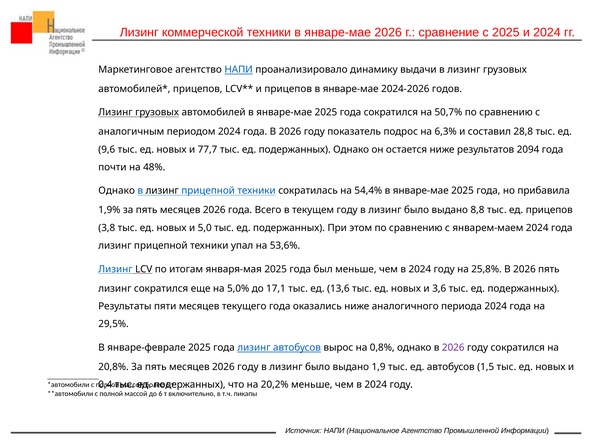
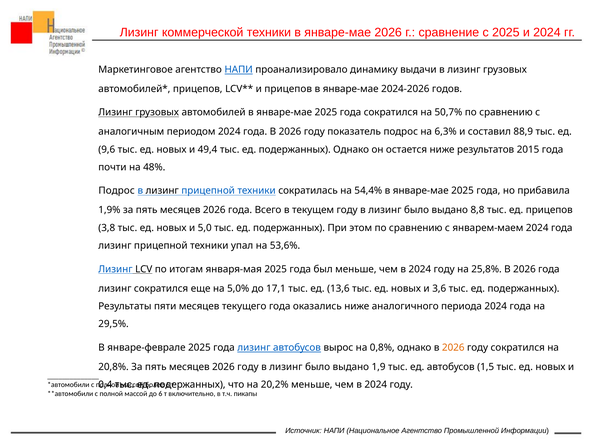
28,8: 28,8 -> 88,9 (523, 132)
77,7: 77,7 -> 49,4 (208, 149)
2094: 2094 -> 2015 (528, 149)
Однако: Однако -> Подрос (117, 191)
В 2026 пять: пять -> года (549, 269)
2026 colour: purple -> orange (453, 347)
